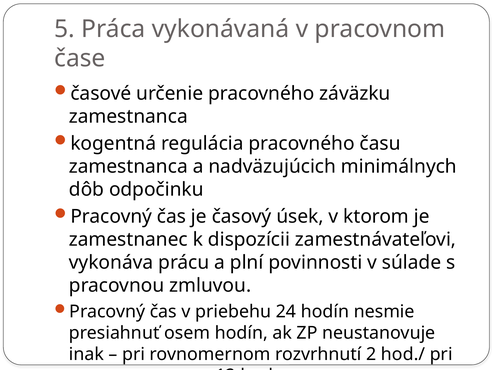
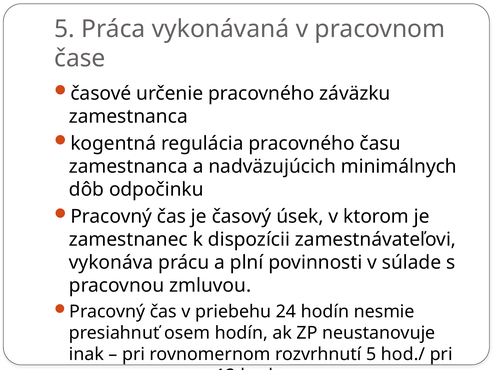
rozvrhnutí 2: 2 -> 5 (371, 354)
